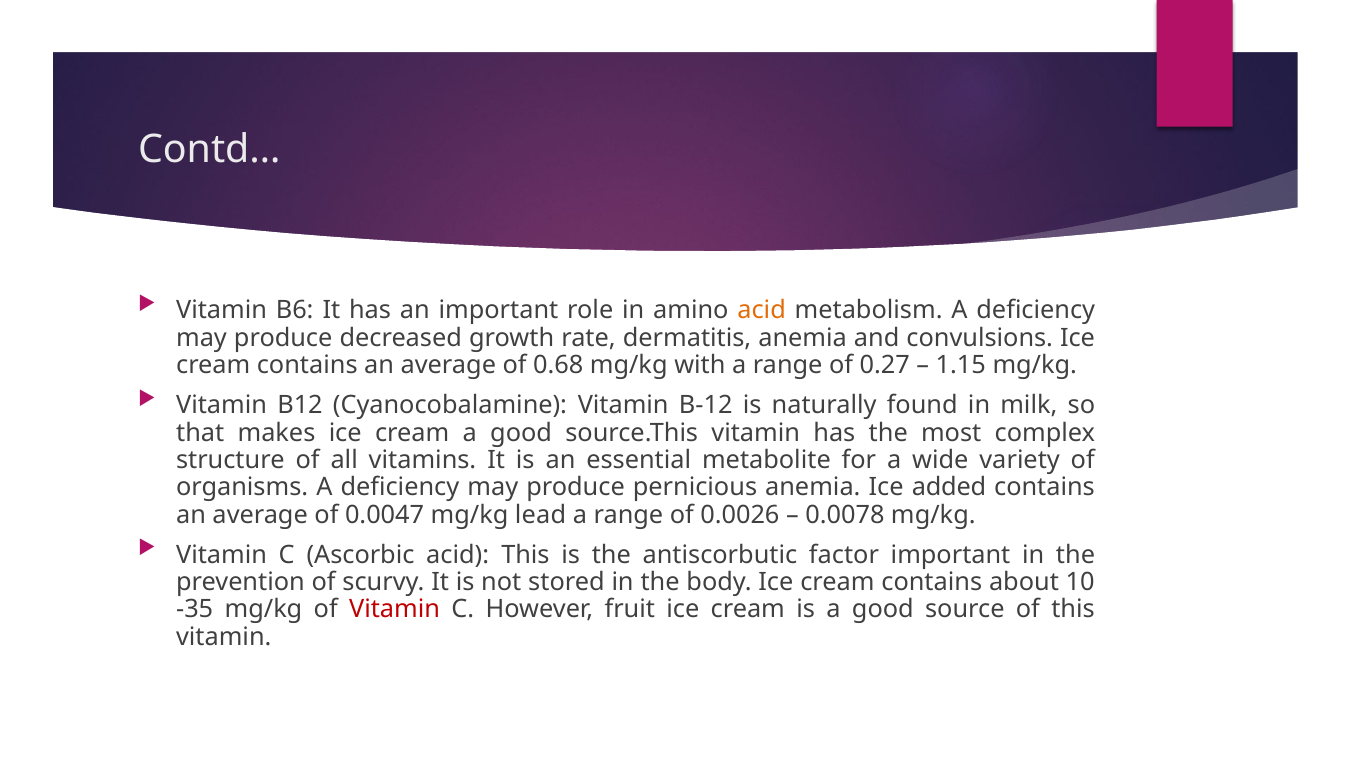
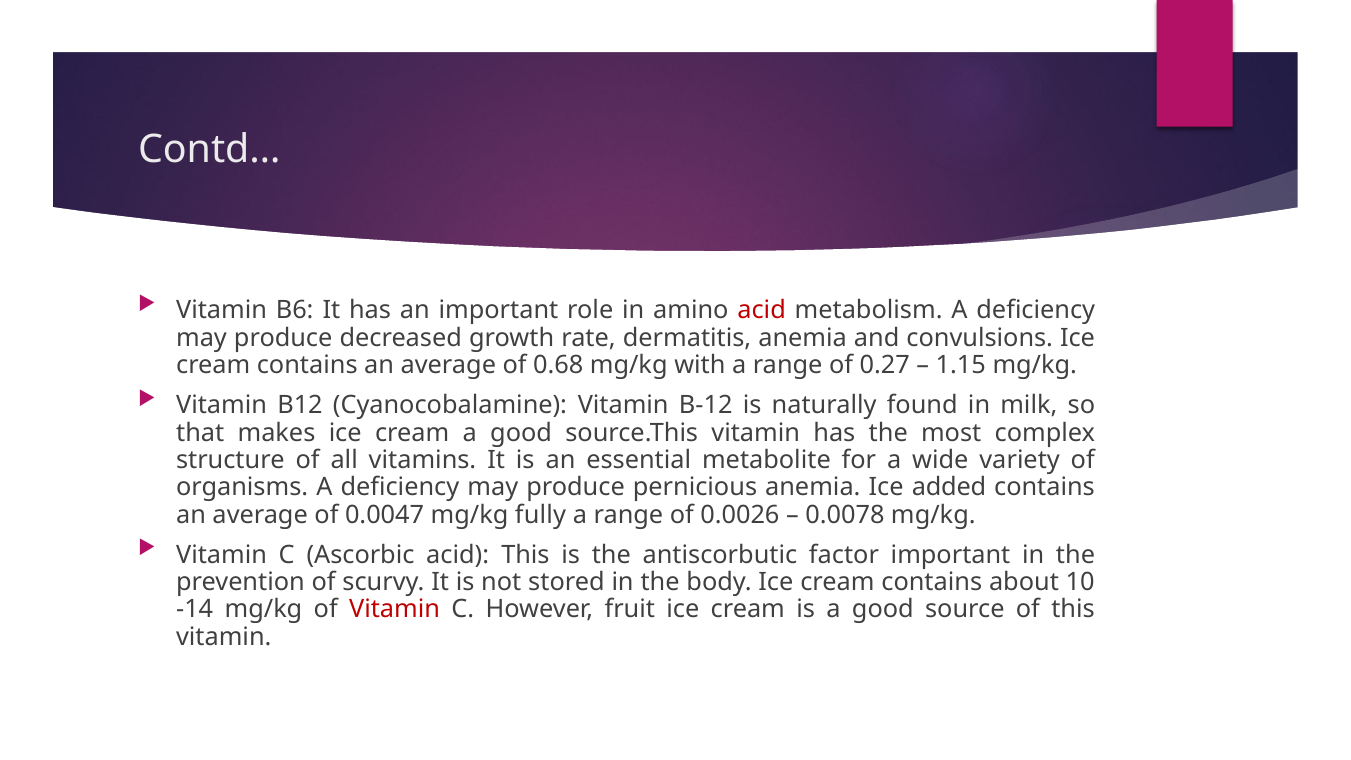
acid colour: orange -> red (762, 311)
lead: lead -> fully (541, 515)
-35: -35 -> -14 (195, 609)
